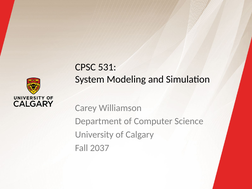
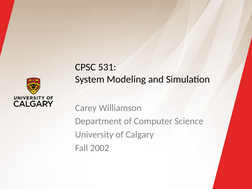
2037: 2037 -> 2002 (100, 148)
